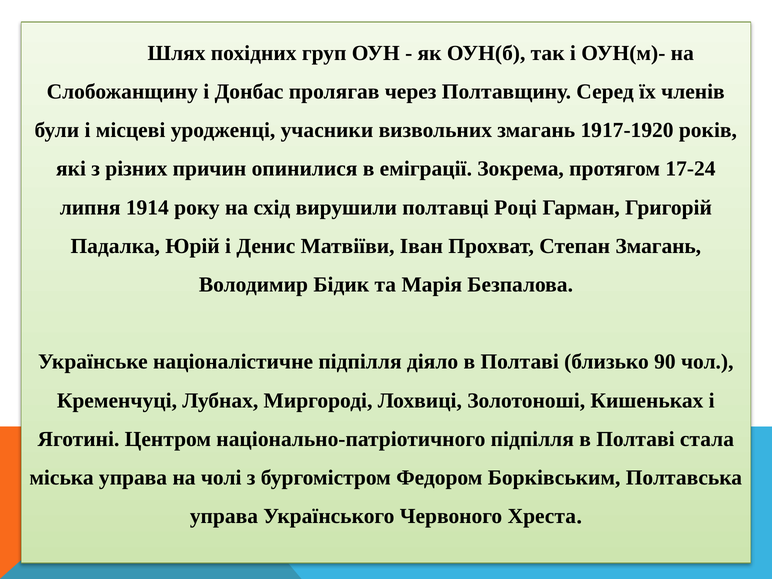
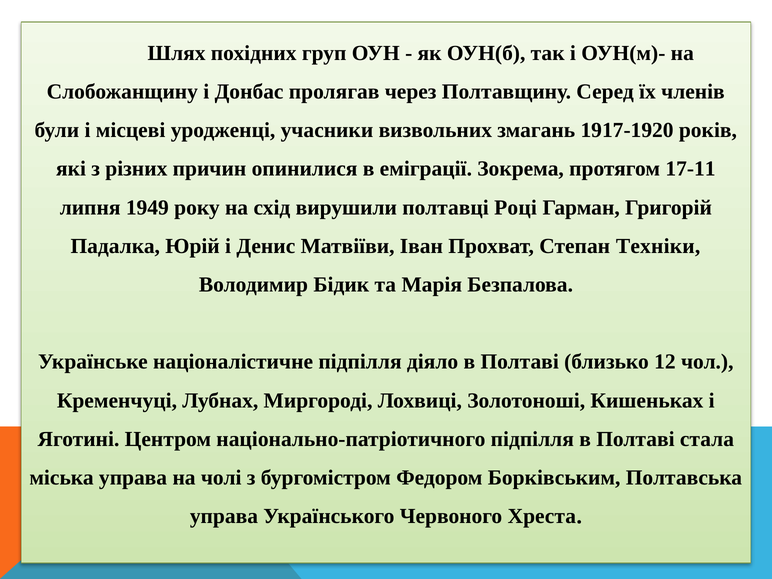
17-24: 17-24 -> 17-11 (690, 169)
1914: 1914 -> 1949 (147, 207)
Степан Змагань: Змагань -> Техніки (658, 246)
90: 90 -> 12 (665, 362)
